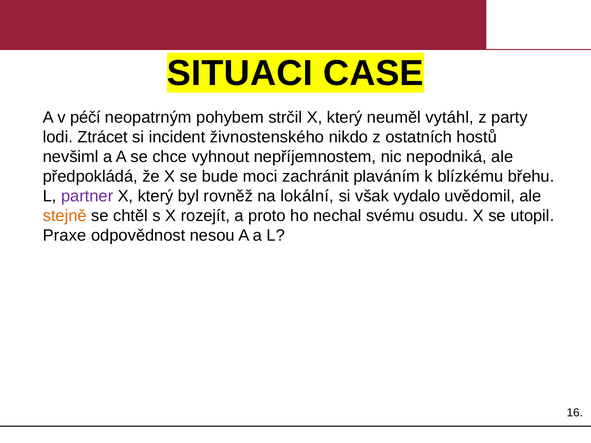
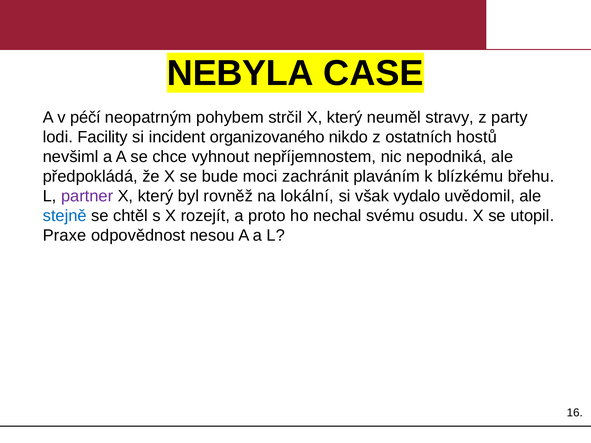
SITUACI: SITUACI -> NEBYLA (240, 73)
vytáhl: vytáhl -> stravy (450, 117)
Ztrácet: Ztrácet -> Facility (103, 137)
živnostenského: živnostenského -> organizovaného (267, 137)
stejně colour: orange -> blue (65, 216)
